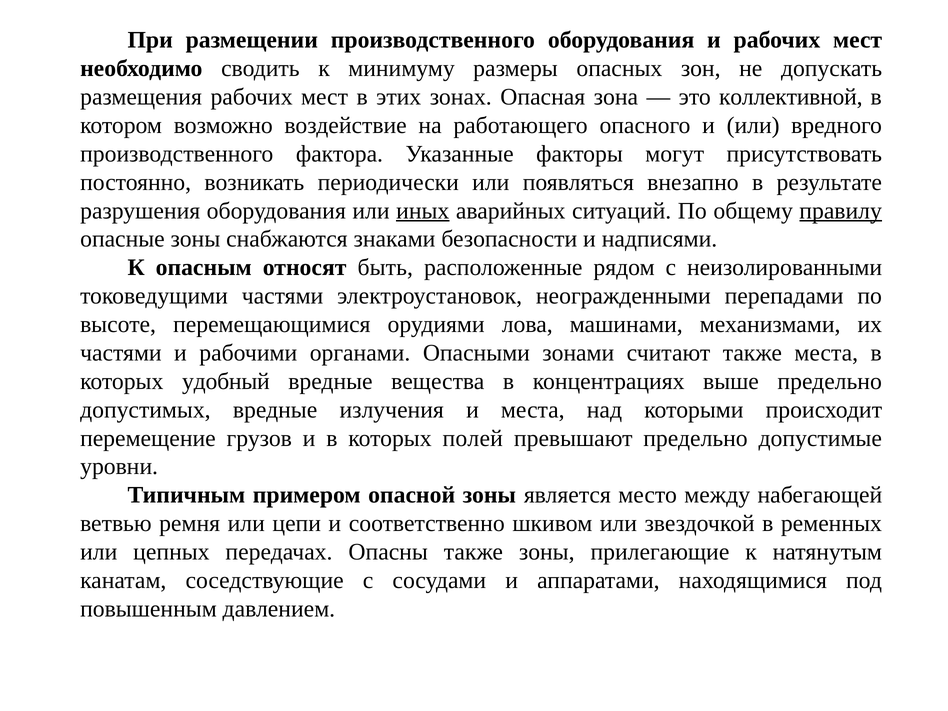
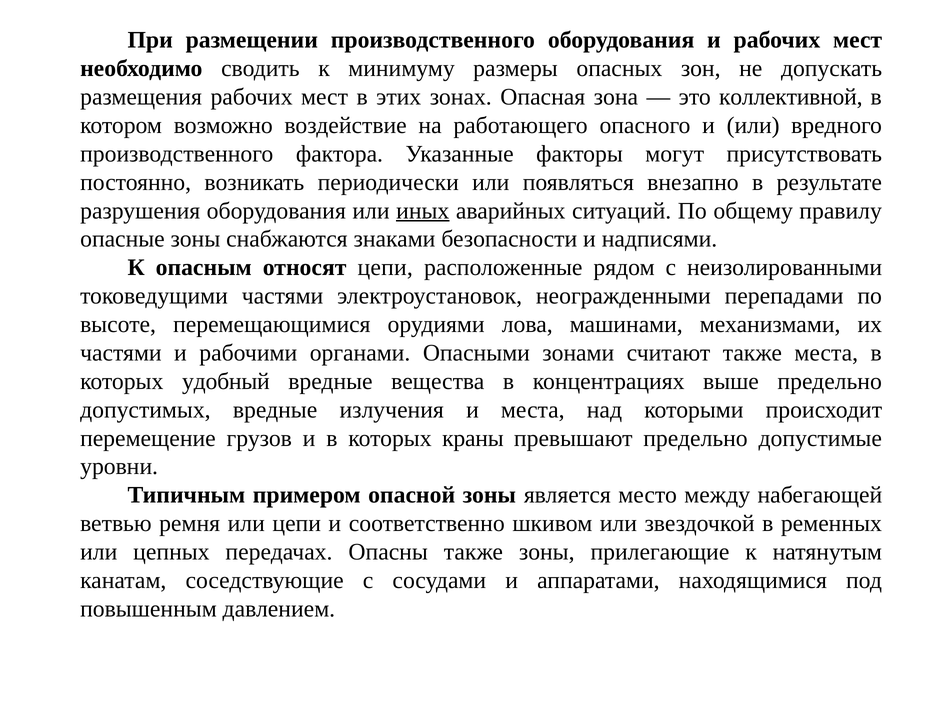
правилу underline: present -> none (841, 211)
относят быть: быть -> цепи (385, 268)
полей: полей -> краны (473, 438)
